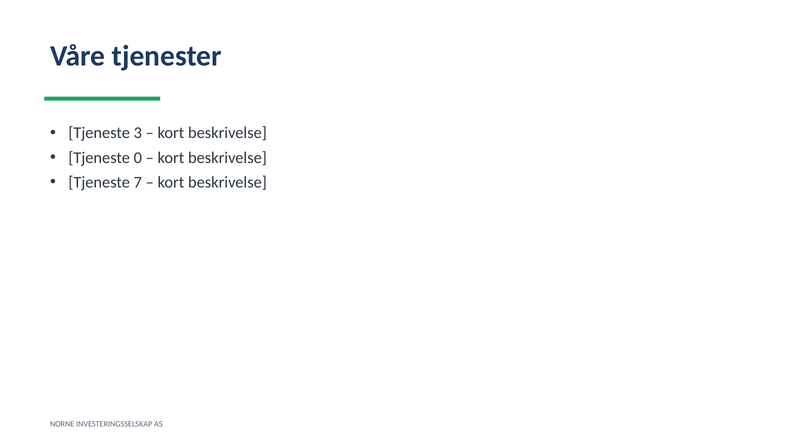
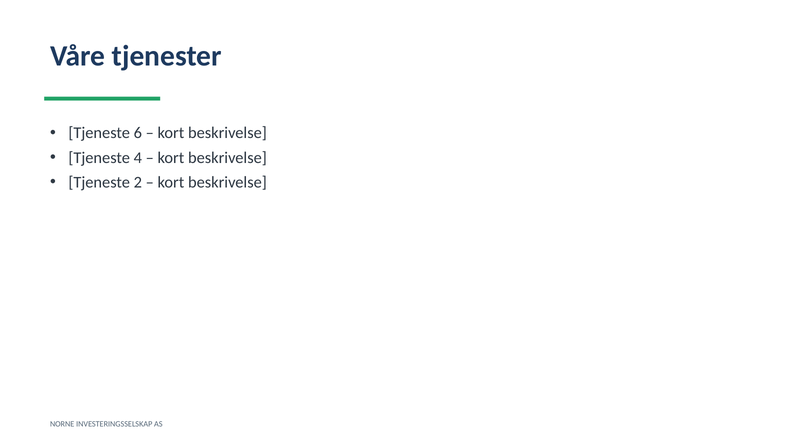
3: 3 -> 6 (138, 133)
0: 0 -> 4 (138, 158)
7: 7 -> 2 (138, 182)
